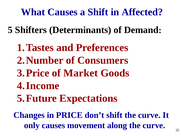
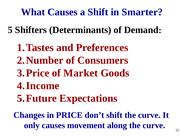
Affected: Affected -> Smarter (142, 12)
